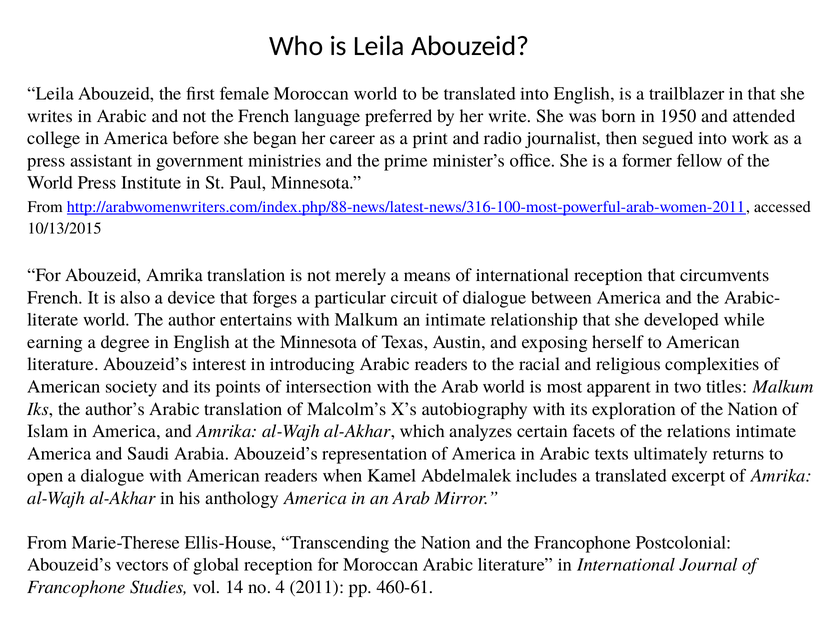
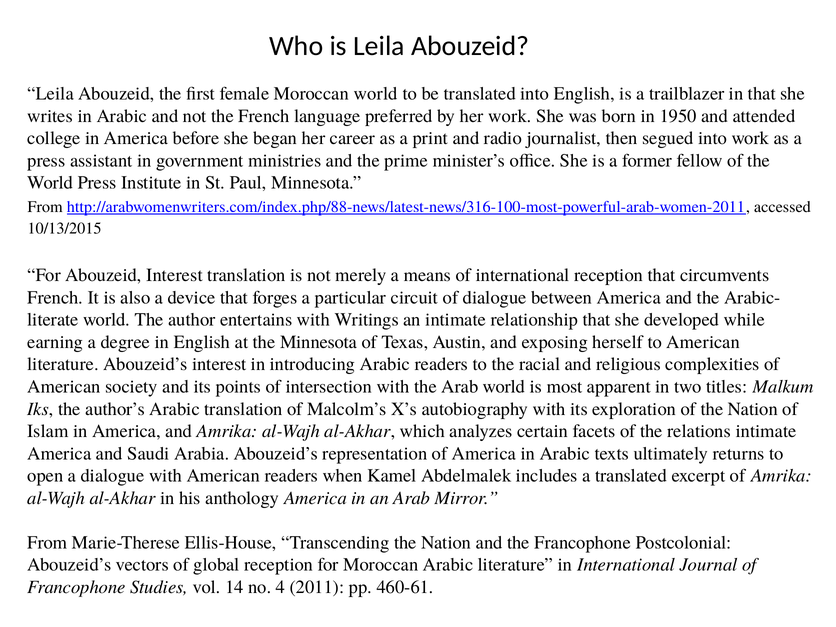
her write: write -> work (510, 116)
Abouzeid Amrika: Amrika -> Interest (175, 275)
with Malkum: Malkum -> Writings (367, 320)
